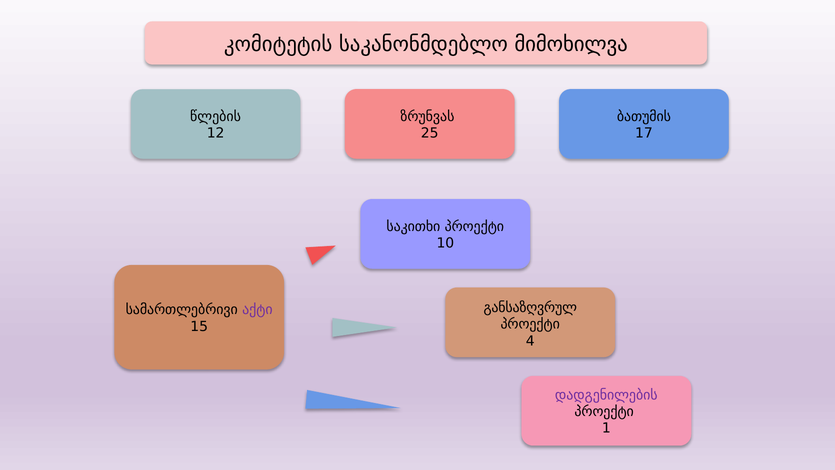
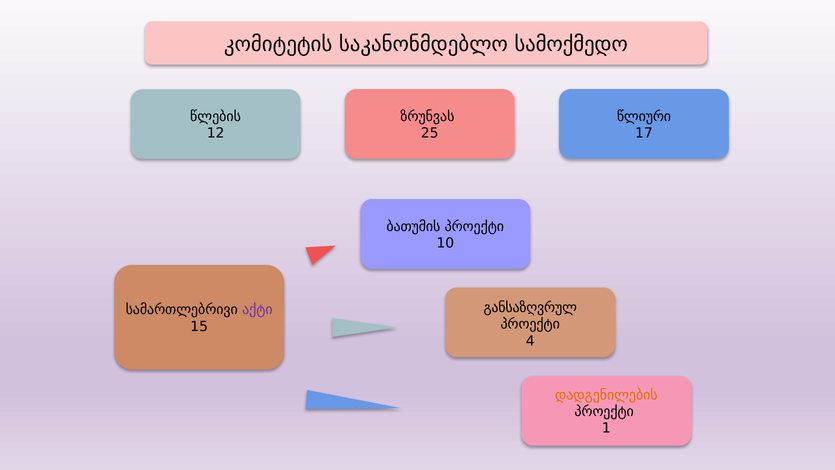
მიმოხილვა: მიმოხილვა -> სამოქმედო (571, 44)
ბათუმის: ბათუმის -> წლიური (644, 116)
საკითხი: საკითხი -> ბათუმის (413, 226)
დადგენილების colour: purple -> orange (606, 395)
